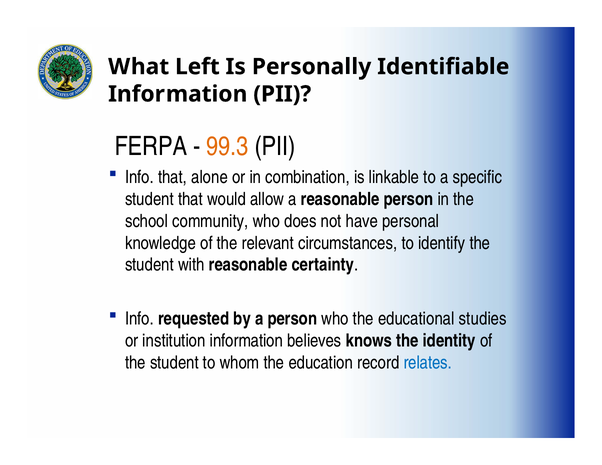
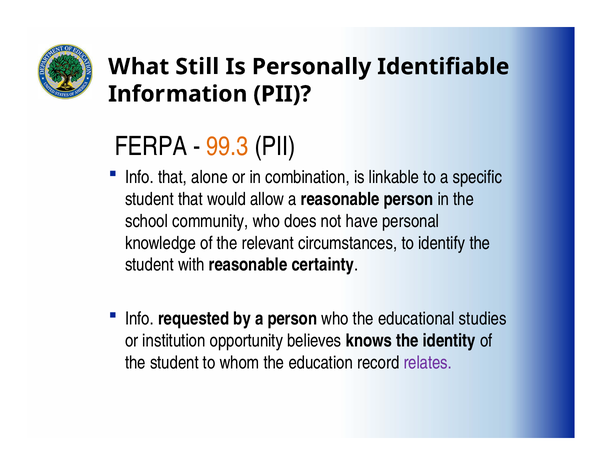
Left: Left -> Still (197, 67)
institution information: information -> opportunity (246, 341)
relates colour: blue -> purple (428, 363)
